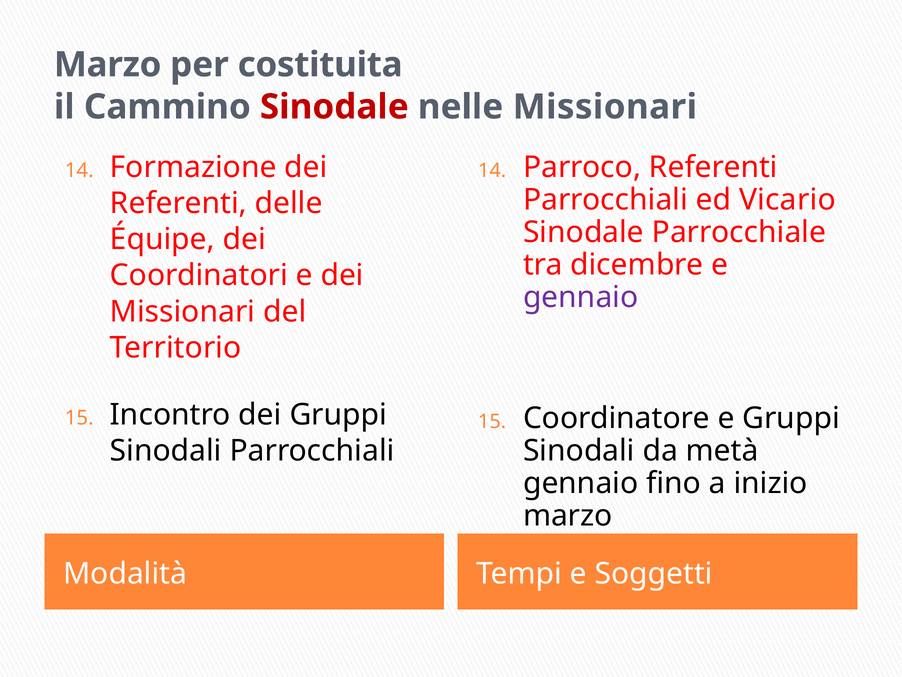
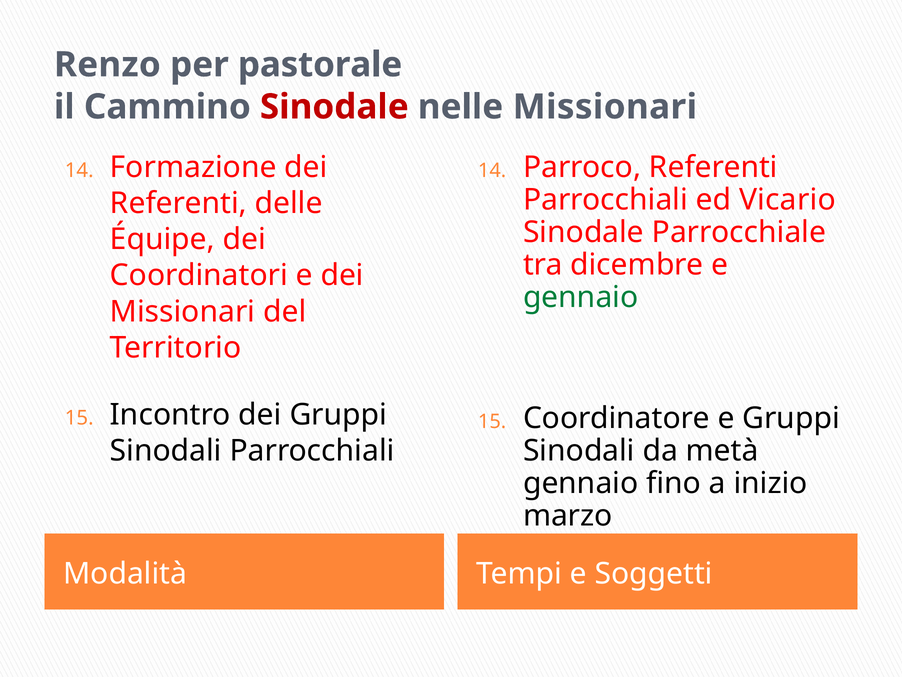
Marzo: Marzo -> Renzo (107, 65)
costituita: costituita -> pastorale (320, 65)
gennaio colour: purple -> green (581, 297)
